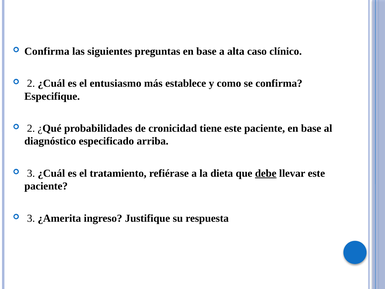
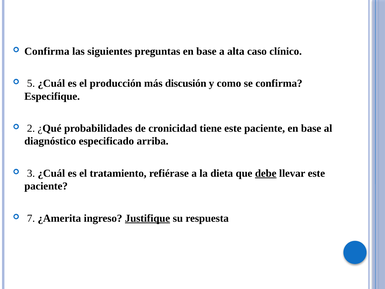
2: 2 -> 5 (31, 83)
entusiasmo: entusiasmo -> producción (116, 83)
establece: establece -> discusión (186, 83)
3: 3 -> 7 (31, 218)
Justifique underline: none -> present (148, 218)
